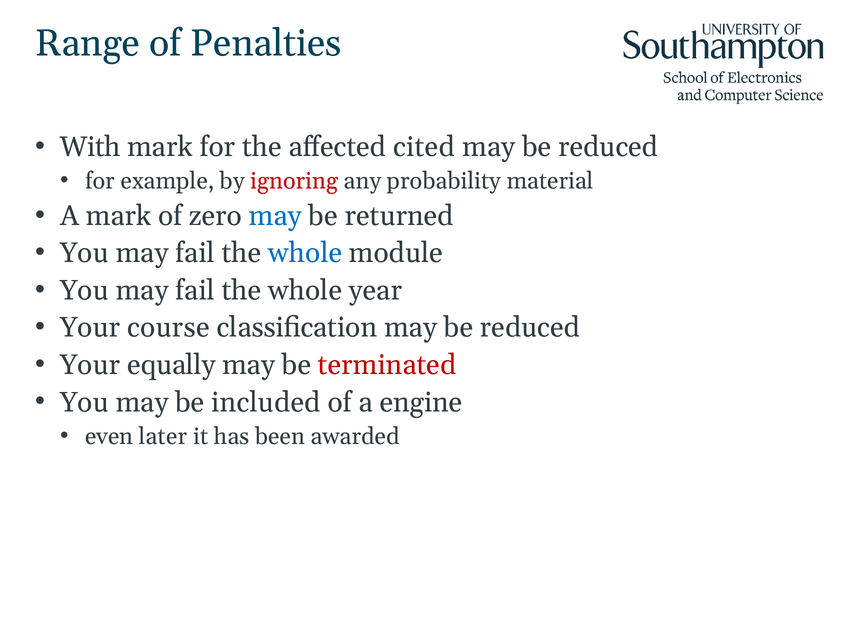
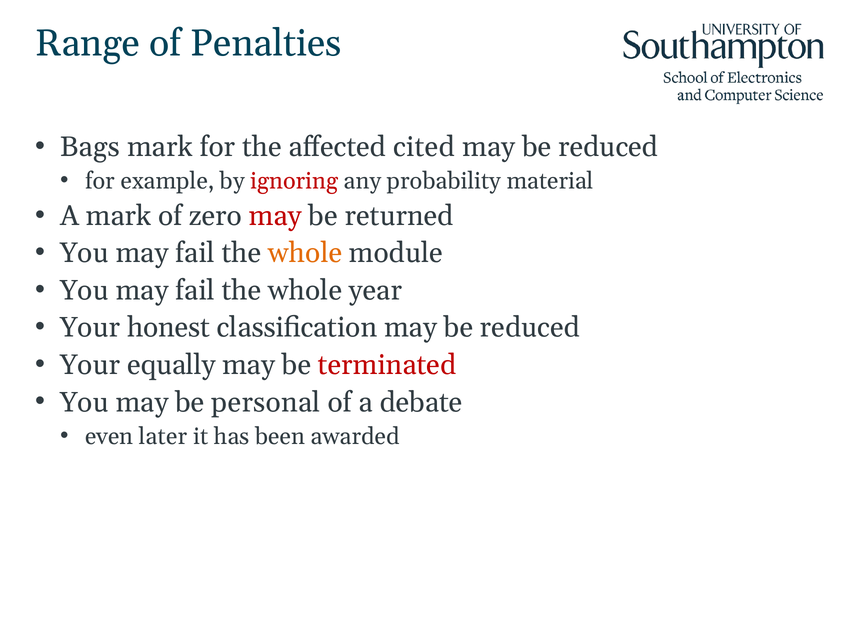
With: With -> Bags (90, 147)
may colour: blue -> red (275, 216)
whole colour: blue -> orange (305, 253)
course: course -> honest (169, 328)
included: included -> personal (266, 403)
engine: engine -> debate (421, 403)
